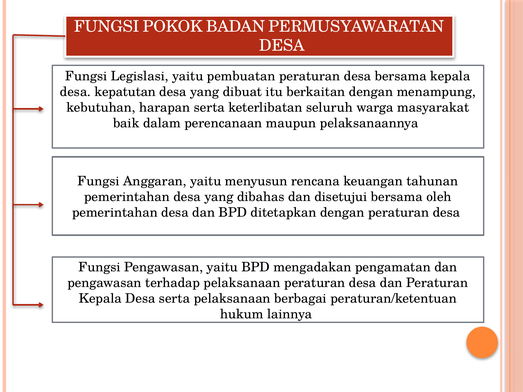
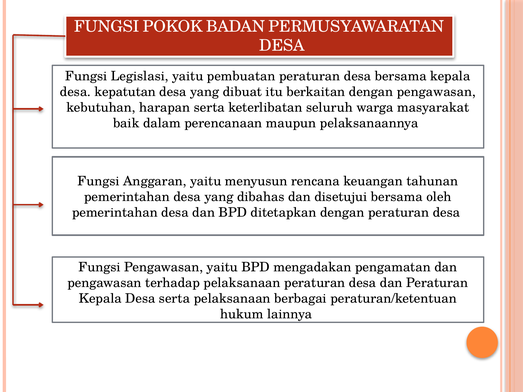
dengan menampung: menampung -> pengawasan (436, 92)
